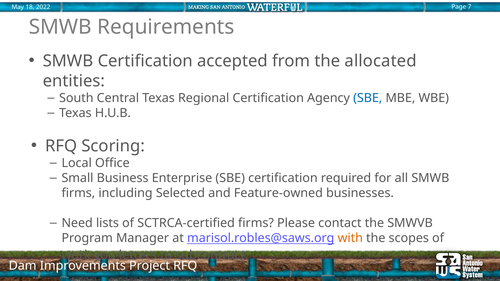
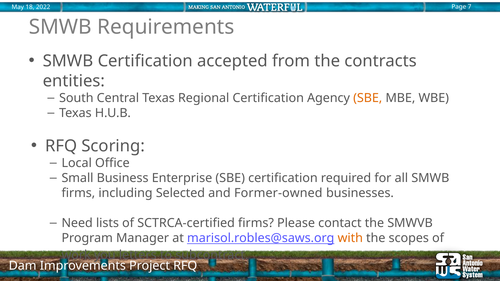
allocated: allocated -> contracts (381, 61)
SBE colour: blue -> orange (368, 98)
Feature-owned: Feature-owned -> Former-owned (278, 193)
